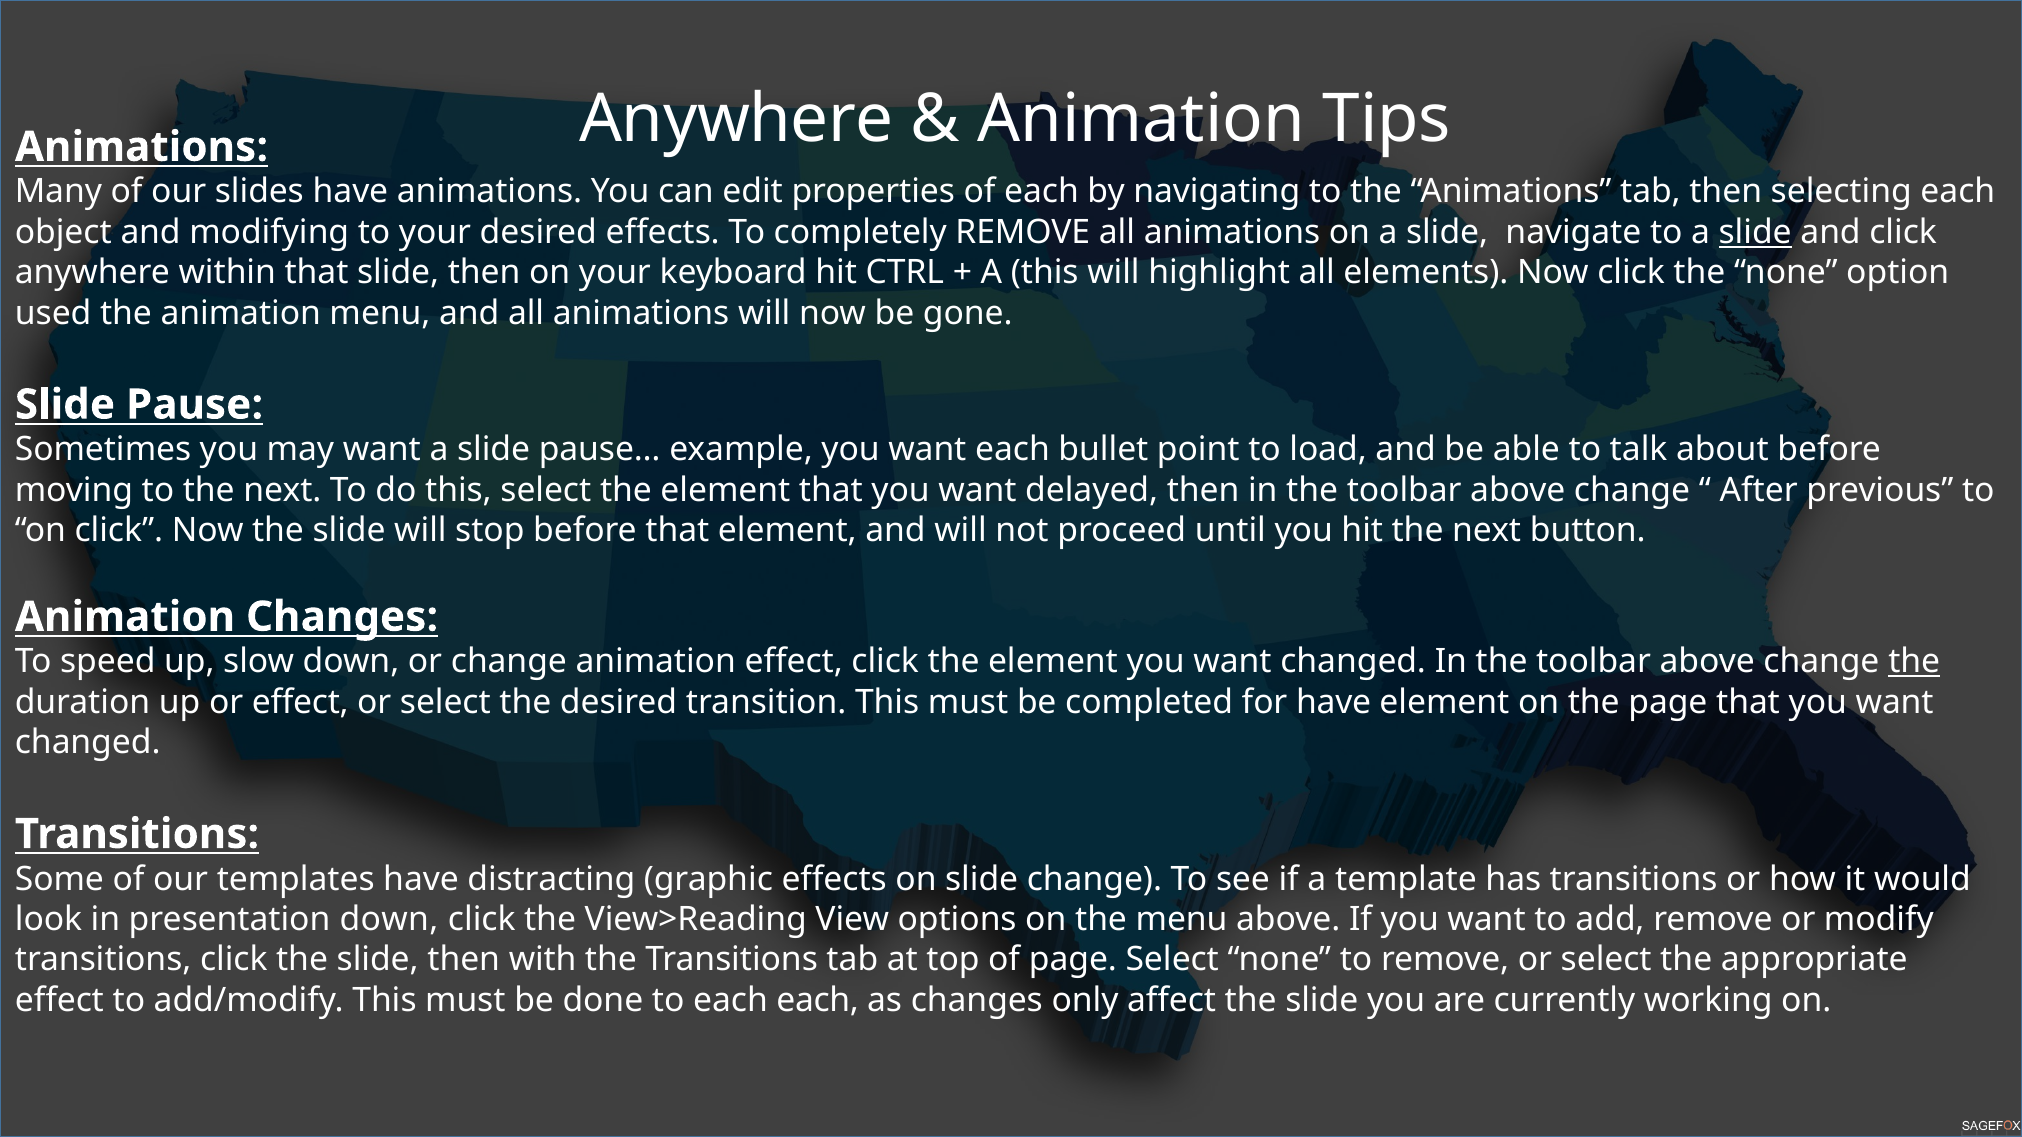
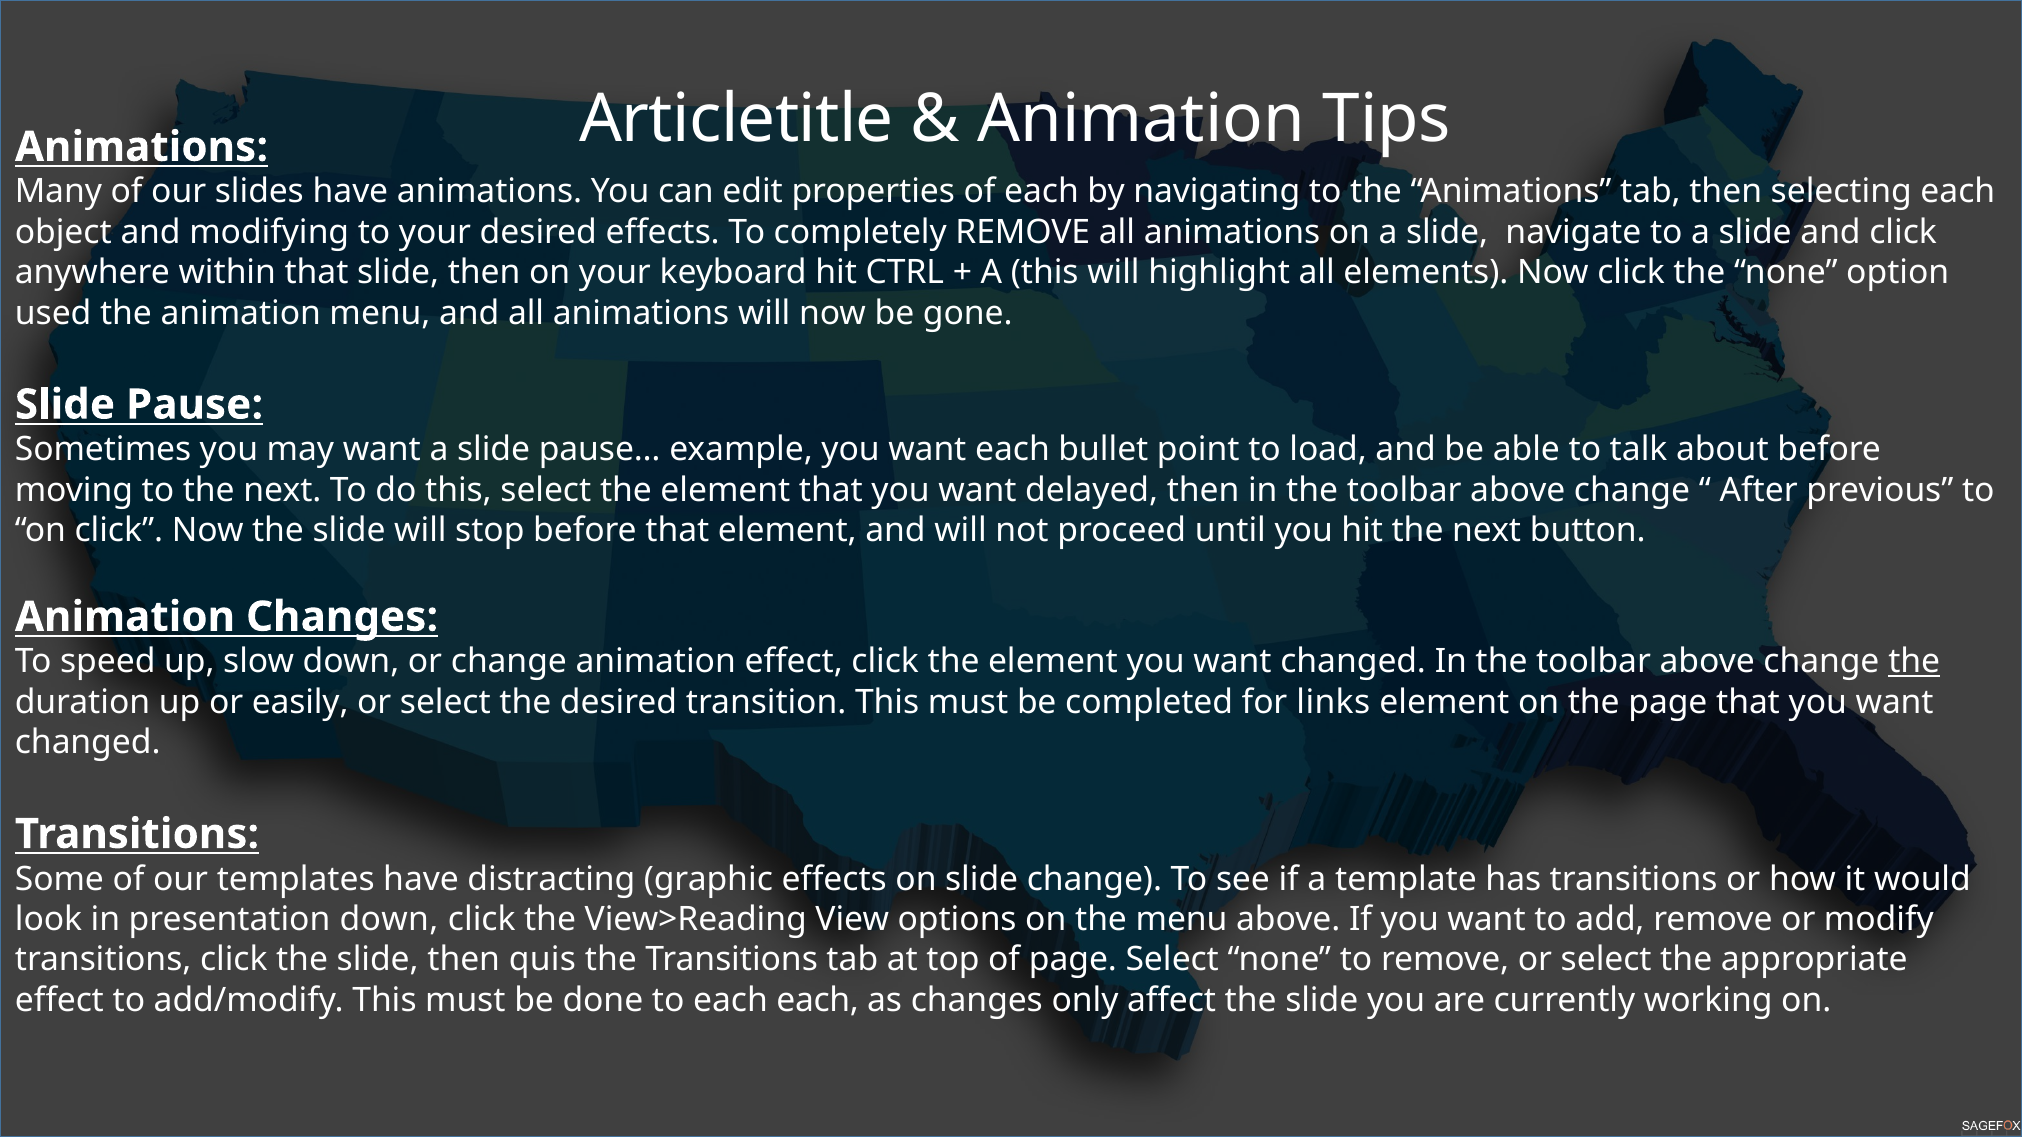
Anywhere: Anywhere -> Articletitle (737, 119)
slide underline: present -> none (1755, 232)
or effect: effect -> easily (300, 702)
for have: have -> links (1333, 702)
with: with -> quis (542, 960)
